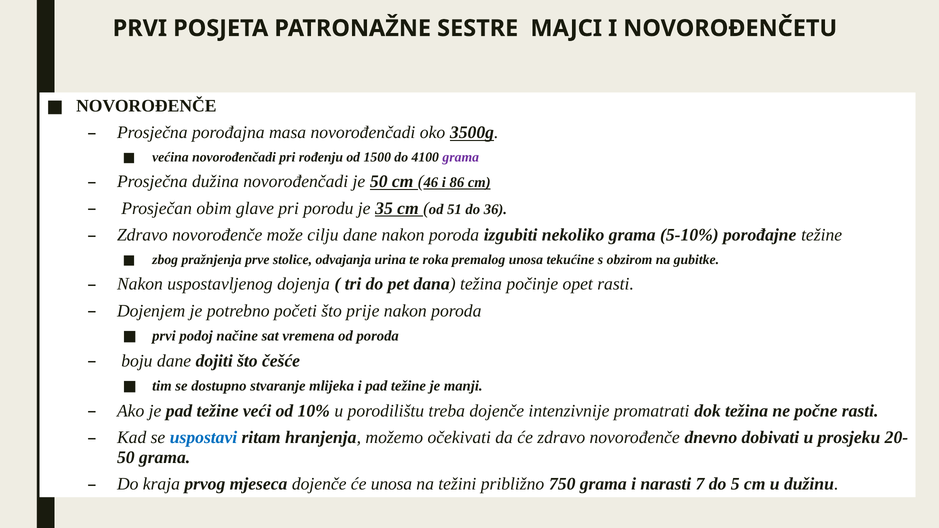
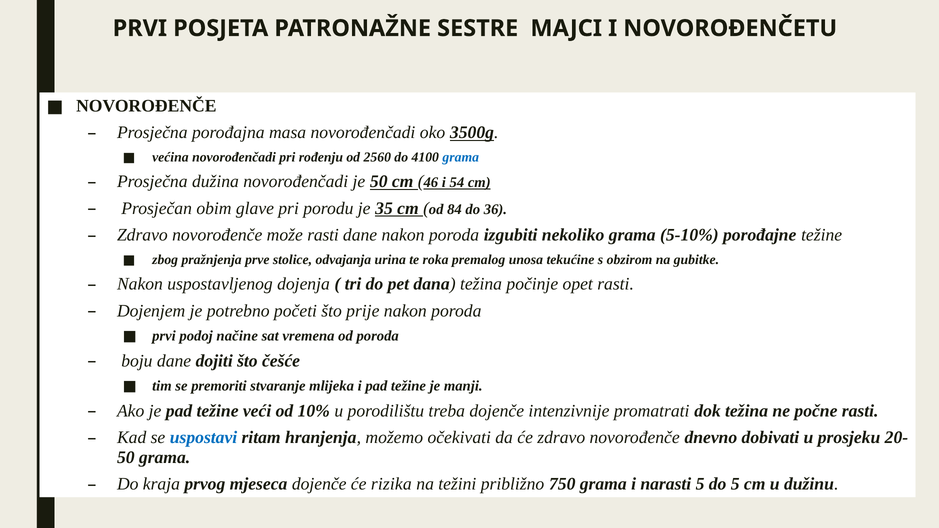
1500: 1500 -> 2560 (377, 157)
grama colour: purple -> blue (461, 157)
86: 86 -> 54 (457, 183)
51: 51 -> 84 (454, 209)
može cilju: cilju -> rasti (323, 235)
dostupno: dostupno -> premoriti (219, 386)
će unosa: unosa -> rizika (391, 484)
narasti 7: 7 -> 5 (700, 484)
